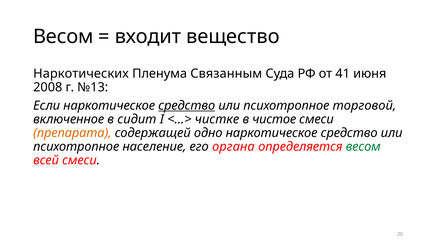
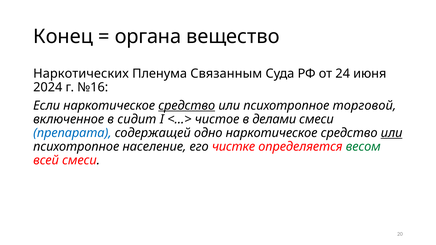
Весом: Весом -> Конец (63, 37)
входит: входит -> органа (148, 37)
41: 41 -> 24 (343, 74)
2008: 2008 -> 2024 (48, 87)
№13: №13 -> №16 (93, 87)
чистке: чистке -> чистое (217, 119)
чистое: чистое -> делами (274, 119)
препарата colour: orange -> blue (72, 133)
или underline: none -> present (392, 133)
органа: органа -> чистке (234, 147)
